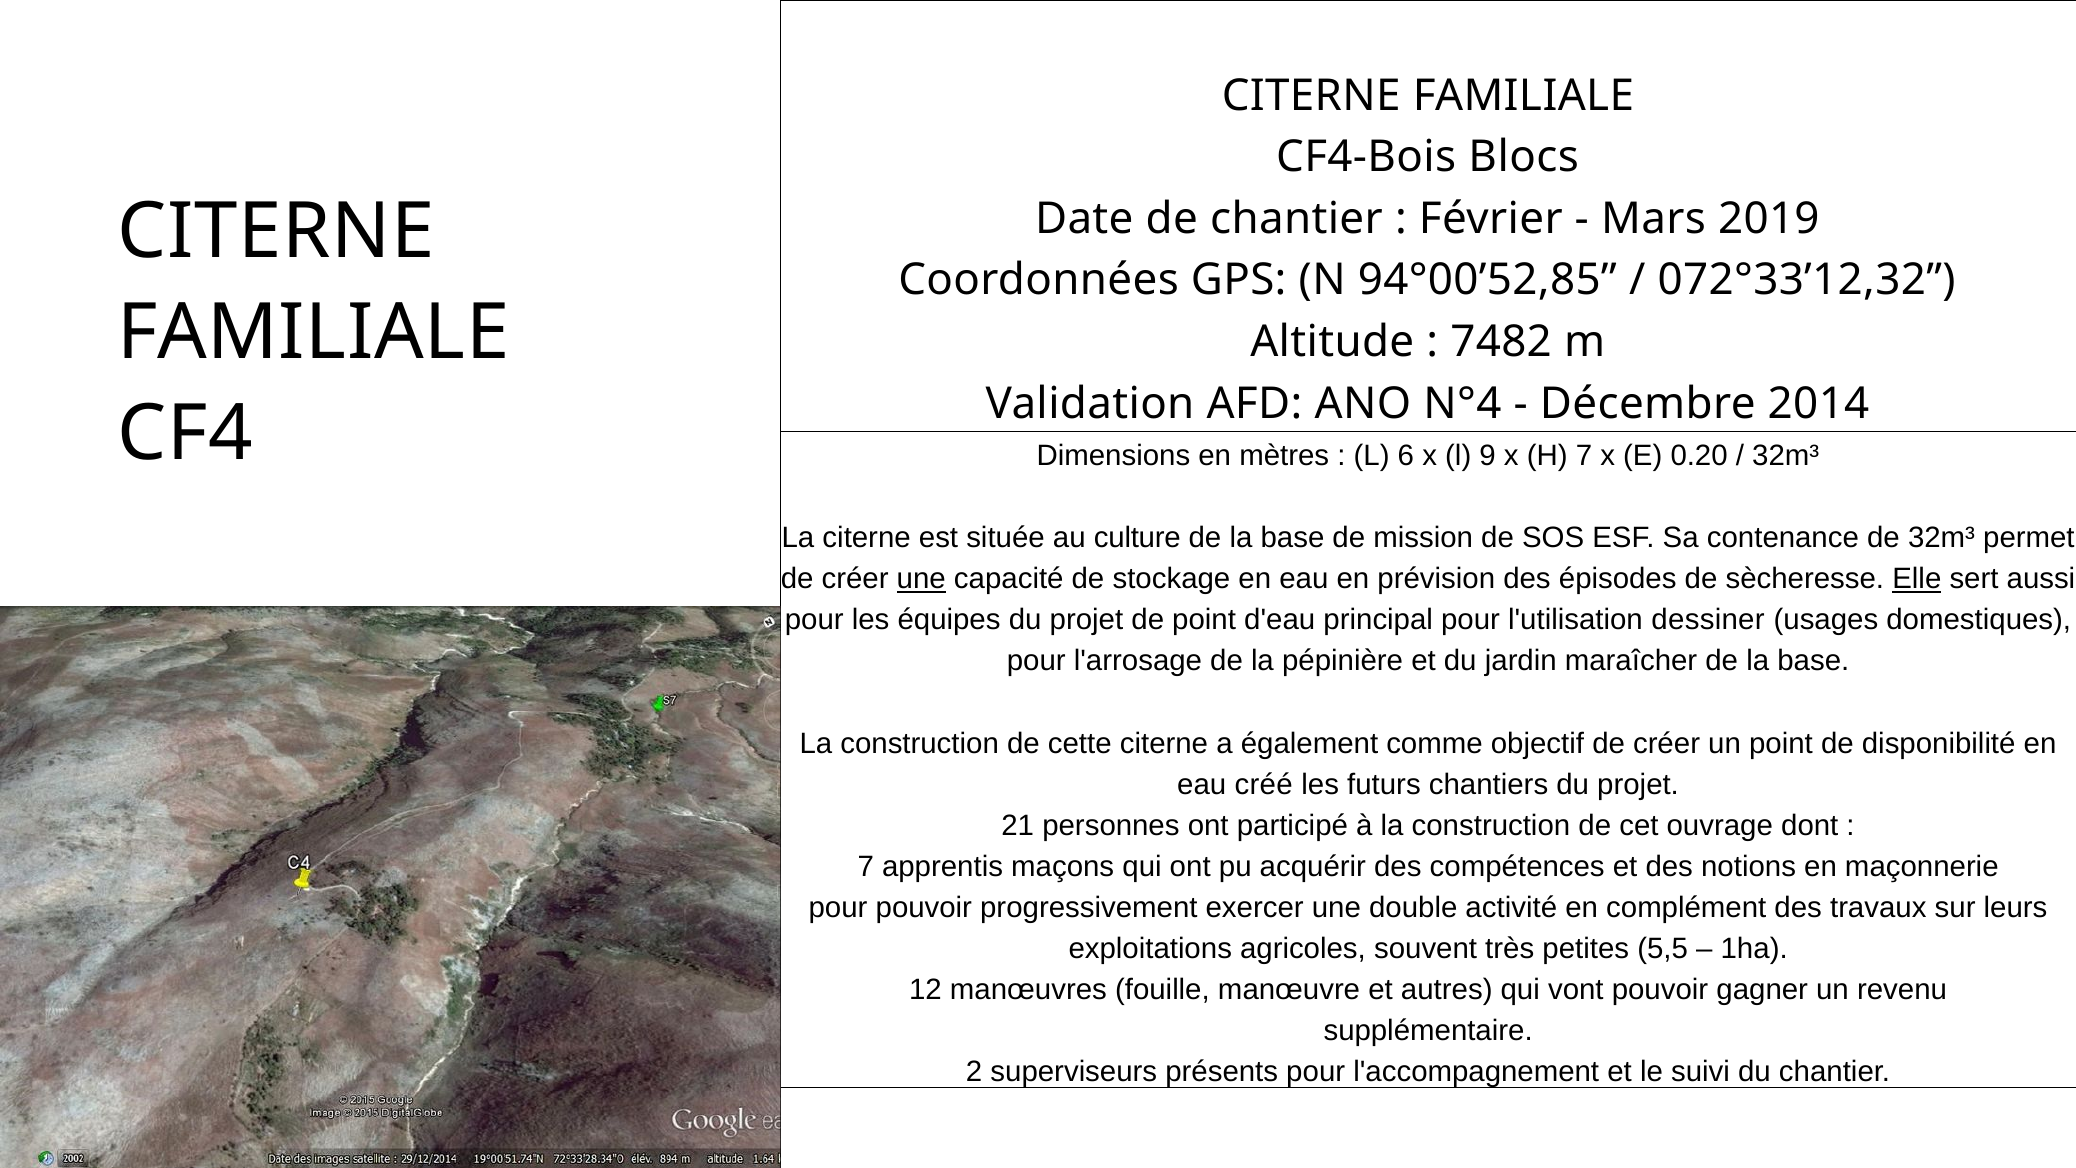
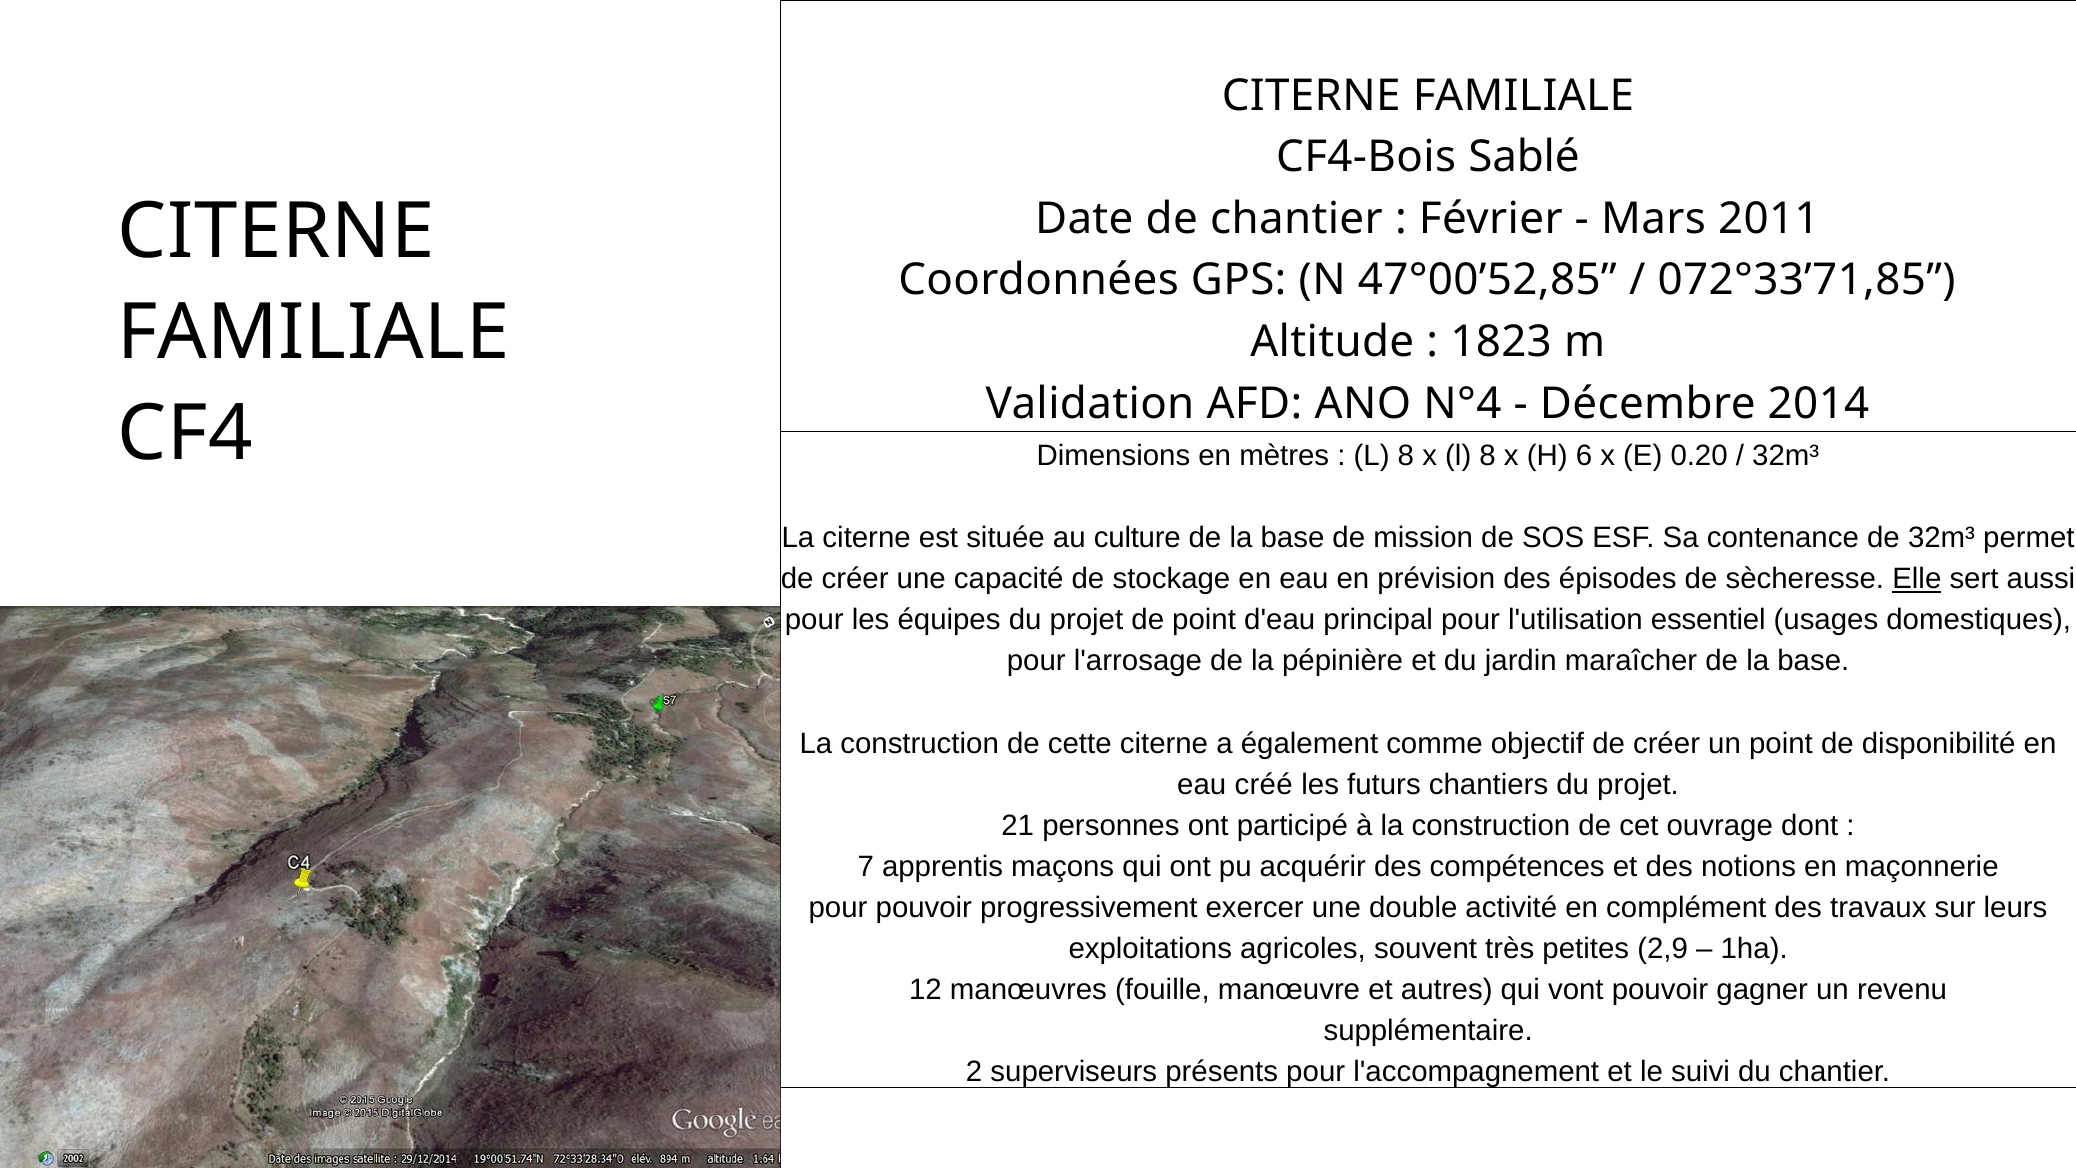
Blocs: Blocs -> Sablé (1524, 157)
2019: 2019 -> 2011 (1769, 219)
94°00’52,85: 94°00’52,85 -> 47°00’52,85 (1487, 280)
072°33’12,32: 072°33’12,32 -> 072°33’71,85 (1807, 280)
7482: 7482 -> 1823 (1501, 342)
6: 6 -> 8 (1406, 456)
x l 9: 9 -> 8 (1488, 456)
H 7: 7 -> 6 (1584, 456)
une underline: present -> none (921, 579)
dessiner: dessiner -> essentiel (1708, 620)
5,5: 5,5 -> 2,9 (1663, 948)
